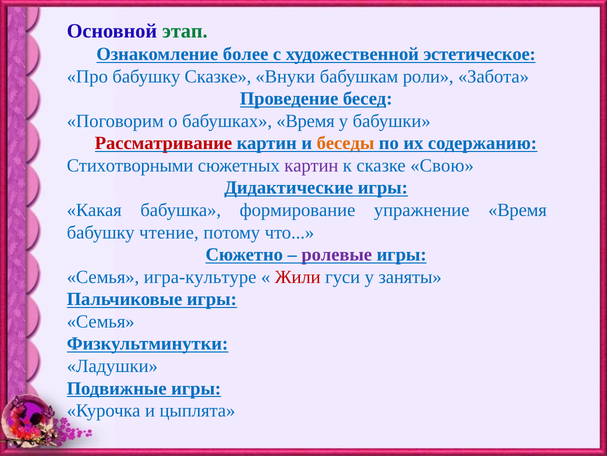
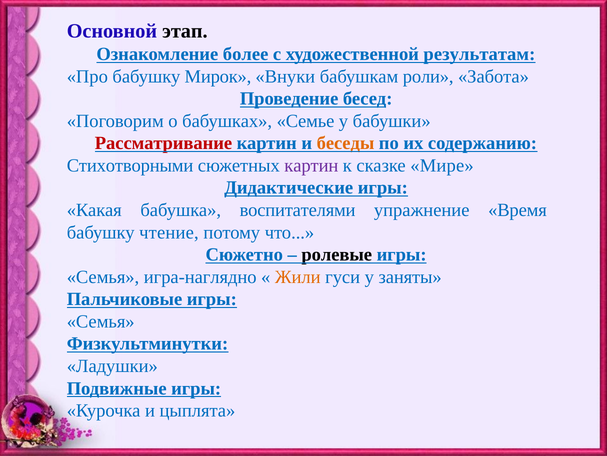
этап colour: green -> black (185, 31)
эстетическое: эстетическое -> результатам (479, 54)
бабушку Сказке: Сказке -> Мирок (218, 76)
бабушках Время: Время -> Семье (306, 121)
Свою: Свою -> Мире (442, 165)
формирование: формирование -> воспитателями (298, 210)
ролевые colour: purple -> black (337, 254)
игра-культуре: игра-культуре -> игра-наглядно (200, 277)
Жили colour: red -> orange (298, 277)
